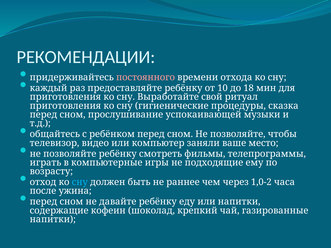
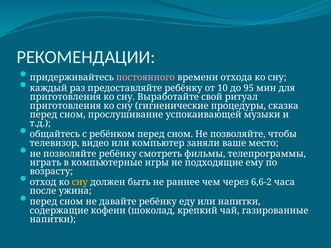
18: 18 -> 95 (249, 88)
сну colour: light blue -> yellow (80, 182)
1,0-2: 1,0-2 -> 6,6-2 (261, 182)
